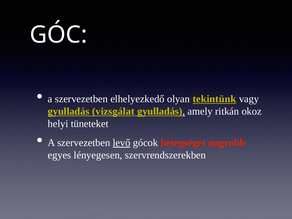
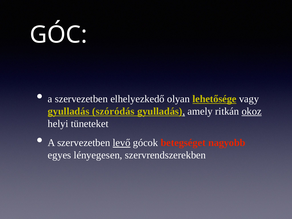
tekintünk: tekintünk -> lehetősége (215, 99)
vizsgálat: vizsgálat -> szóródás (113, 111)
okoz underline: none -> present (252, 111)
